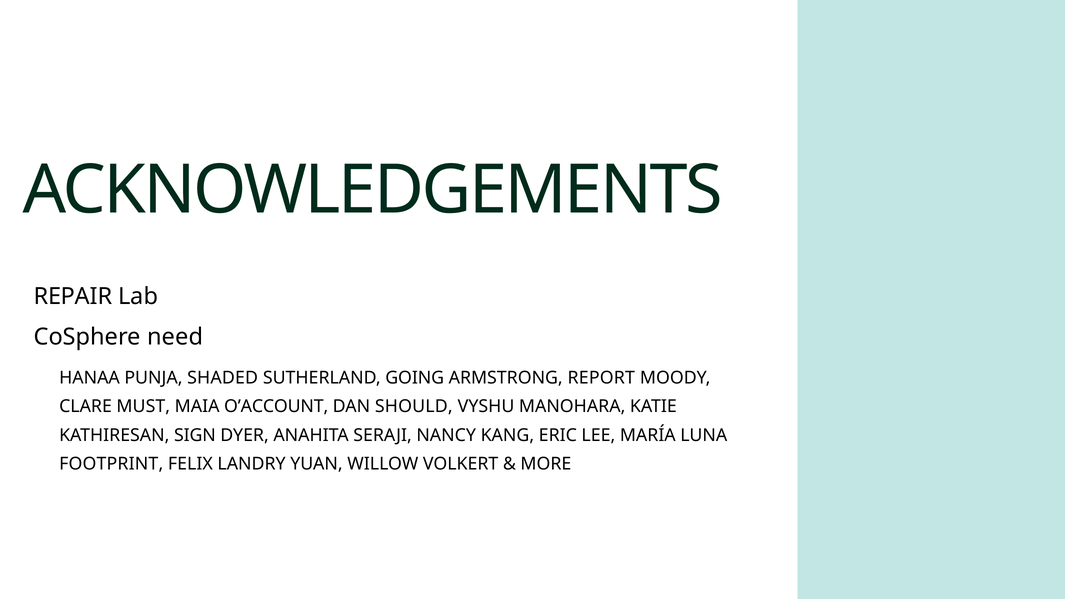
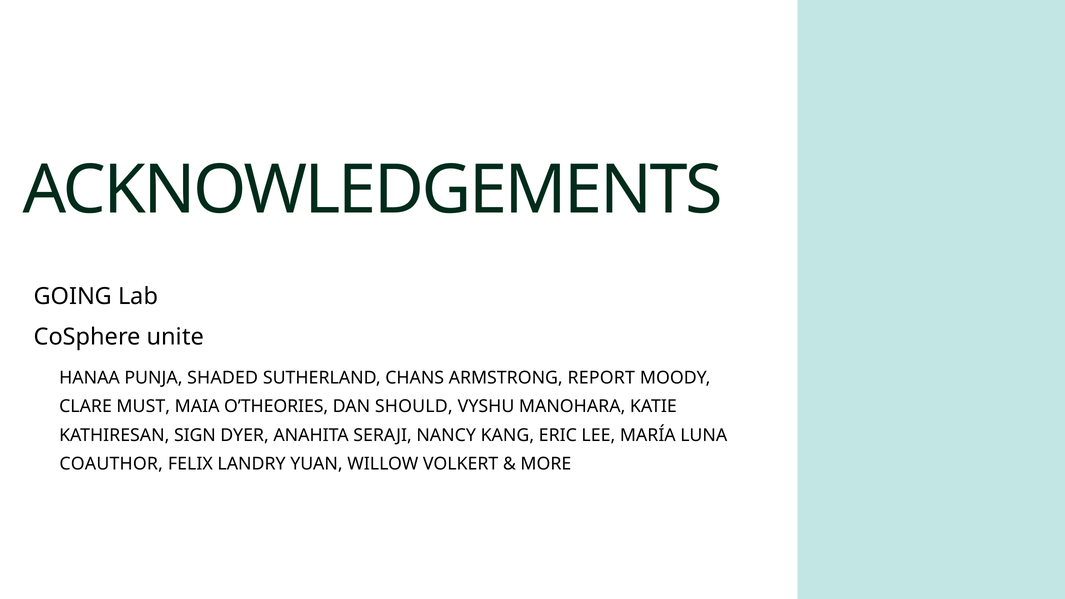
REPAIR: REPAIR -> GOING (73, 297)
need: need -> unite (175, 337)
GOING: GOING -> CHANS (415, 378)
O’ACCOUNT: O’ACCOUNT -> O’THEORIES (276, 407)
FOOTPRINT: FOOTPRINT -> COAUTHOR (111, 464)
